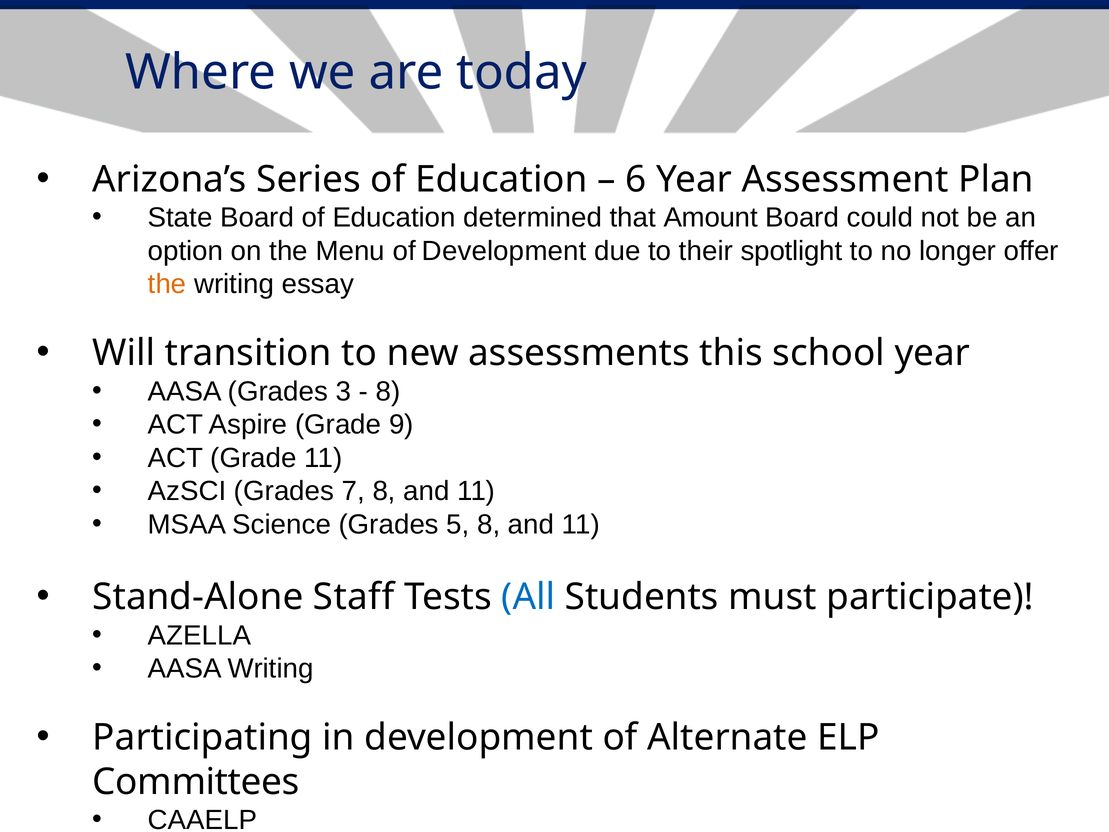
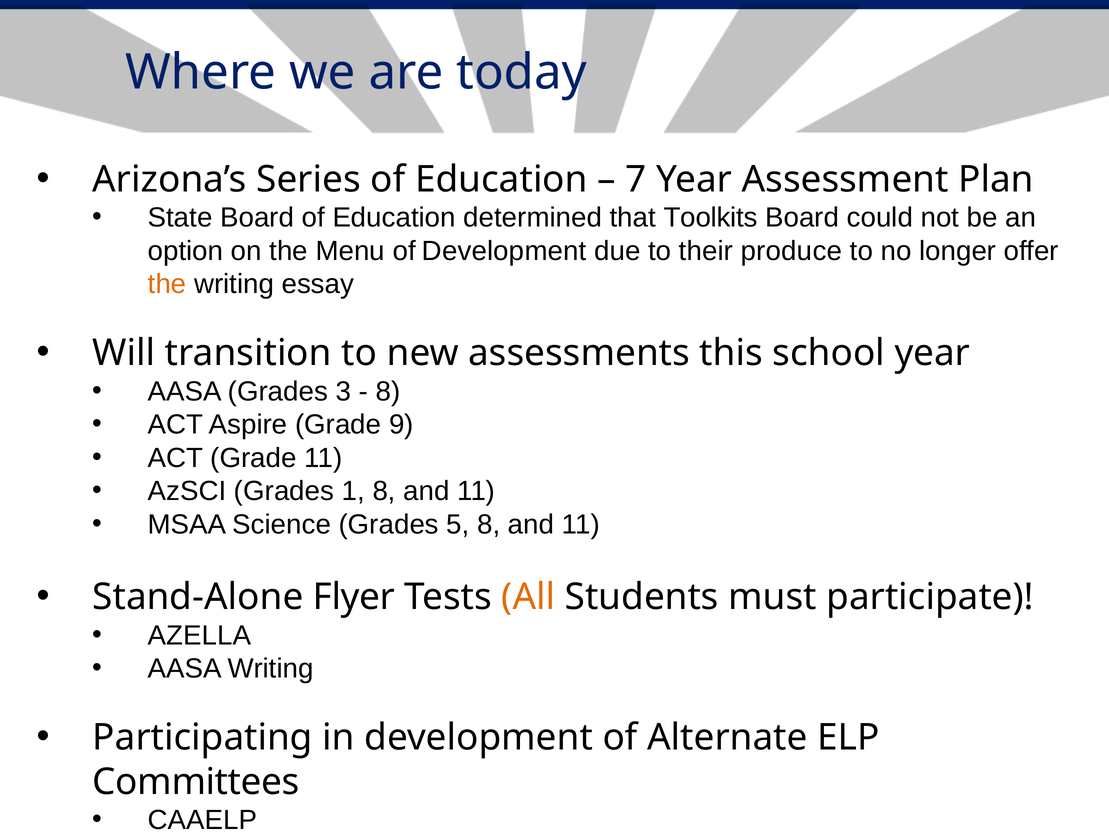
6: 6 -> 7 (636, 179)
Amount: Amount -> Toolkits (711, 218)
spotlight: spotlight -> produce (791, 251)
7: 7 -> 1 (353, 491)
Staff: Staff -> Flyer (354, 597)
All colour: blue -> orange (528, 597)
